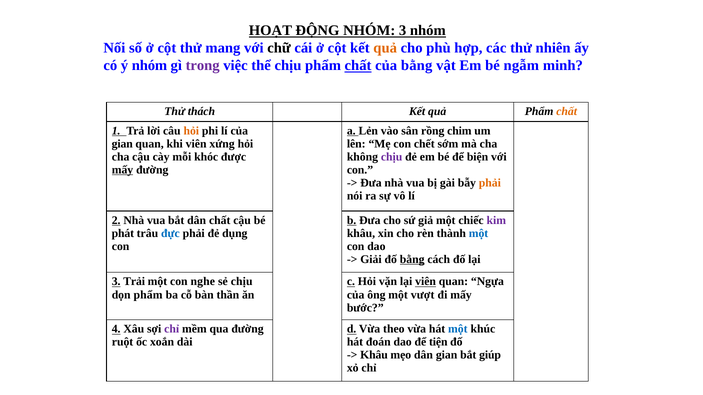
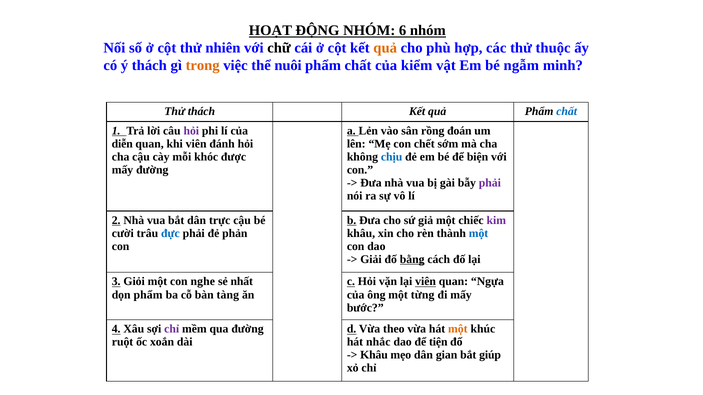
NHÓM 3: 3 -> 6 (403, 31)
mang: mang -> nhiên (223, 48)
nhiên: nhiên -> thuộc (553, 48)
ý nhóm: nhóm -> thách (149, 66)
trong colour: purple -> orange (203, 66)
thể chịu: chịu -> nuôi (288, 66)
chất underline: present -> none (358, 66)
của bằng: bằng -> kiểm (417, 66)
chất colour: orange -> blue (567, 111)
hỏi colour: orange -> purple (191, 131)
chim: chim -> đoán (459, 131)
gian: gian -> diễn (122, 144)
xứng: xứng -> đánh (222, 144)
chịu colour: purple -> blue (392, 157)
mấy underline: present -> none (123, 170)
phải colour: orange -> purple (490, 183)
dân chất: chất -> trực (220, 220)
phát: phát -> cười (123, 233)
dụng: dụng -> phản (235, 233)
Trải: Trải -> Giỏi (134, 282)
sẻ chịu: chịu -> nhất (242, 282)
thần: thần -> tàng (228, 295)
vượt: vượt -> từng (423, 295)
một colour: blue -> orange (458, 329)
đoán: đoán -> nhắc (378, 342)
